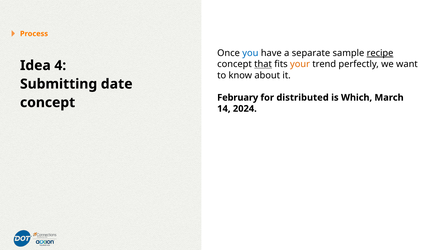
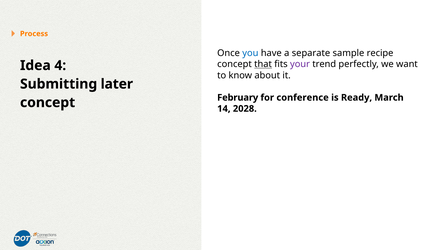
recipe underline: present -> none (380, 53)
your colour: orange -> purple (300, 64)
date: date -> later (117, 84)
distributed: distributed -> conference (303, 98)
Which: Which -> Ready (357, 98)
2024: 2024 -> 2028 (245, 109)
